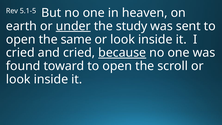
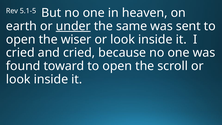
study: study -> same (132, 26)
same: same -> wiser (76, 39)
because underline: present -> none (122, 53)
